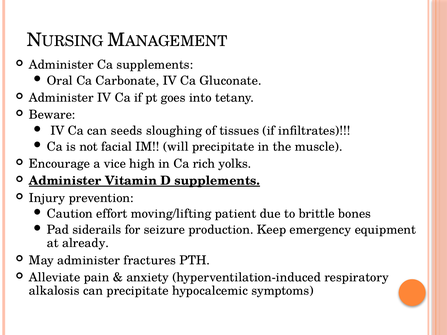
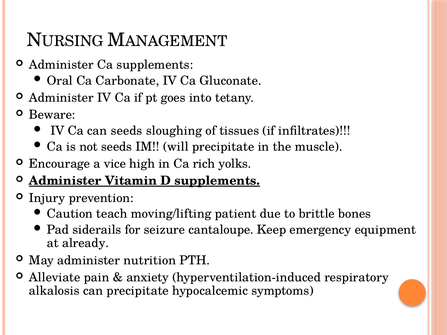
not facial: facial -> seeds (117, 147)
effort: effort -> teach (112, 214)
production: production -> cantaloupe (221, 230)
fractures: fractures -> nutrition (150, 260)
